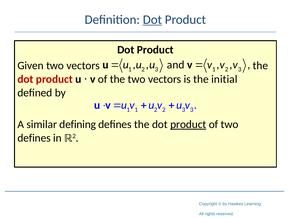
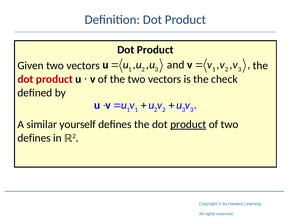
Dot underline: present -> none (152, 20)
initial: initial -> check (224, 79)
defining: defining -> yourself (78, 124)
